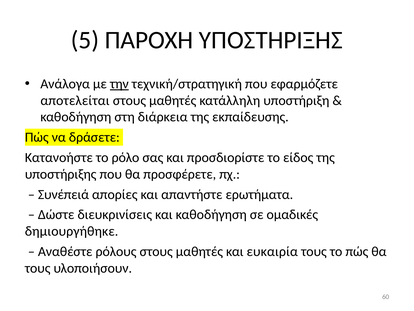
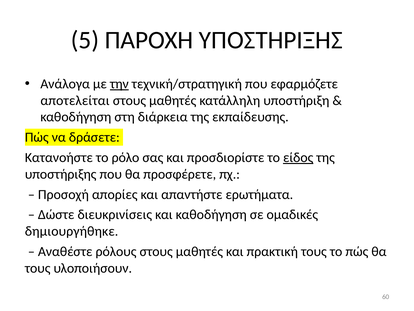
είδος underline: none -> present (298, 157)
Συνέπειά: Συνέπειά -> Προσοχή (63, 194)
ευκαιρία: ευκαιρία -> πρακτική (272, 251)
